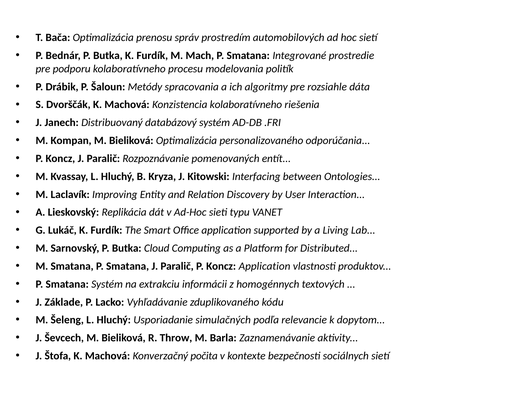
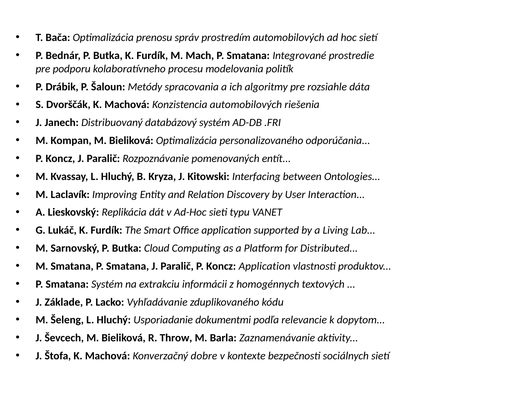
Konzistencia kolaboratívneho: kolaboratívneho -> automobilových (246, 105)
simulačných: simulačných -> dokumentmi (223, 320)
počita: počita -> dobre (204, 356)
